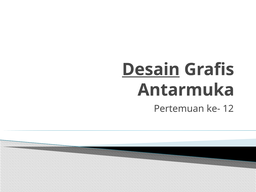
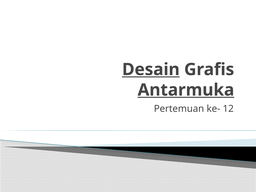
Antarmuka underline: none -> present (186, 90)
